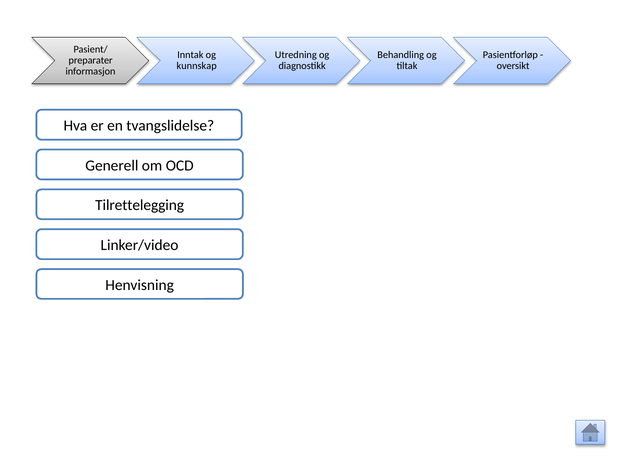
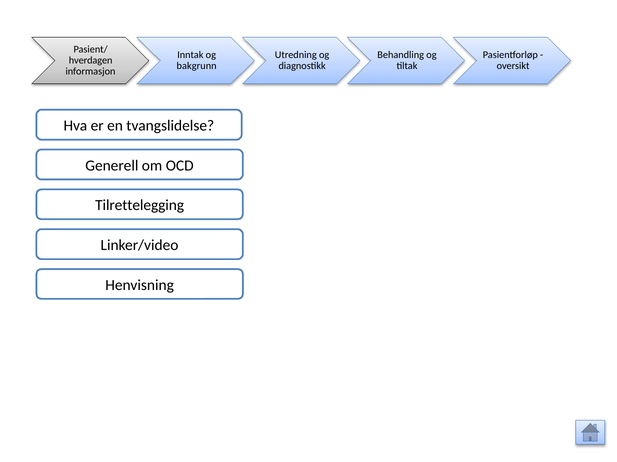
preparater: preparater -> hverdagen (91, 60)
kunnskap: kunnskap -> bakgrunn (197, 66)
